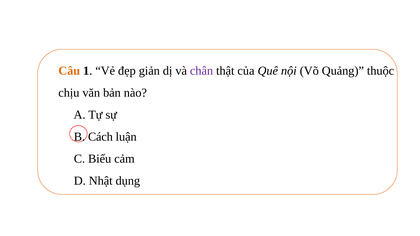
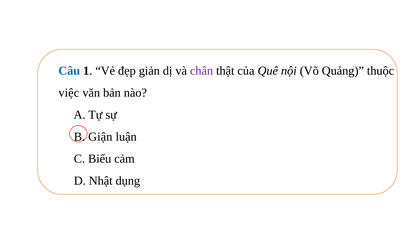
Câu colour: orange -> blue (69, 71)
chịu: chịu -> việc (69, 93)
Cách: Cách -> Giận (100, 137)
